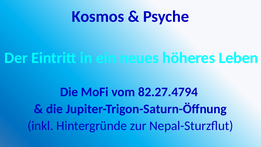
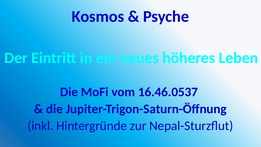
82.27.4794: 82.27.4794 -> 16.46.0537 (168, 92)
